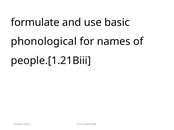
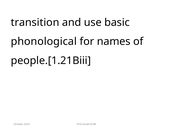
formulate: formulate -> transition (35, 23)
